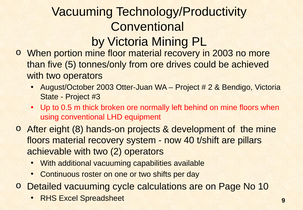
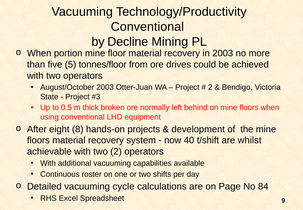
by Victoria: Victoria -> Decline (128, 42)
tonnes/only: tonnes/only -> tonnes/floor (103, 64)
pillars: pillars -> whilst (250, 140)
10: 10 -> 84 (263, 186)
